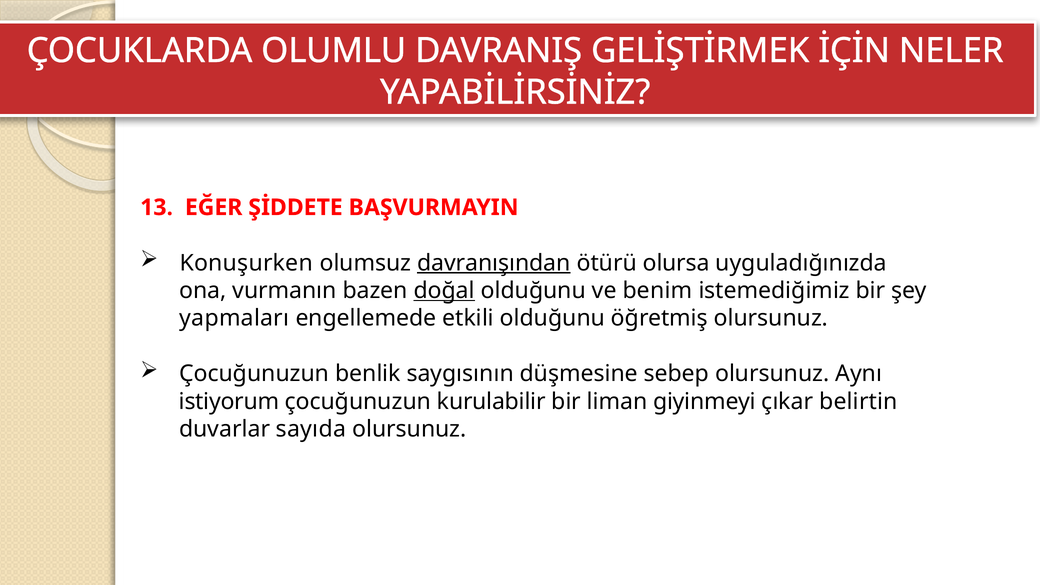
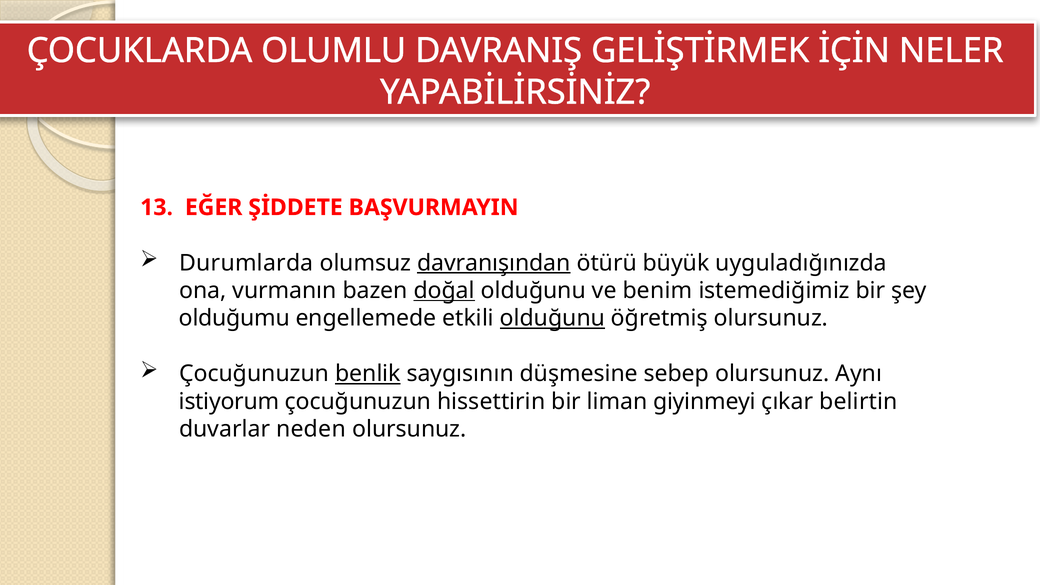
Konuşurken: Konuşurken -> Durumlarda (246, 263)
olursa: olursa -> büyük (676, 263)
yapmaları: yapmaları -> olduğumu (234, 318)
olduğunu underline: none -> present (552, 318)
benlik underline: none -> present (368, 374)
kurulabilir: kurulabilir -> hissettirin (491, 402)
sayıda: sayıda -> neden (311, 429)
